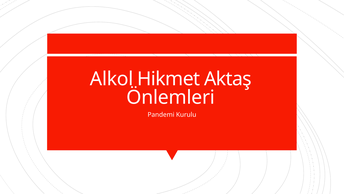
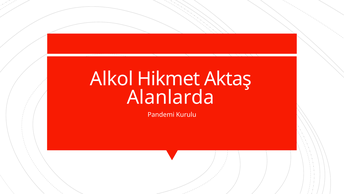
Önlemleri: Önlemleri -> Alanlarda (171, 97)
